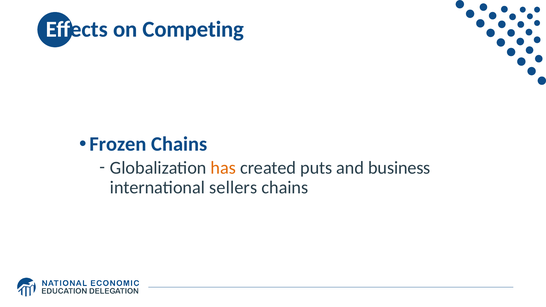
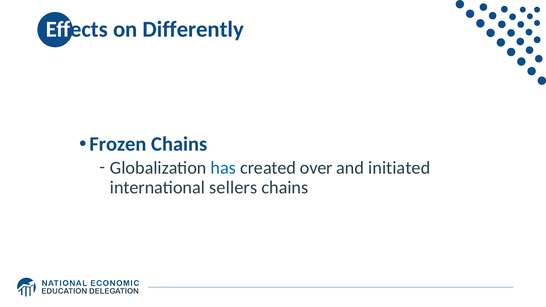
Competing: Competing -> Differently (193, 29)
has colour: orange -> blue (223, 168)
puts: puts -> over (316, 168)
business: business -> initiated (399, 168)
